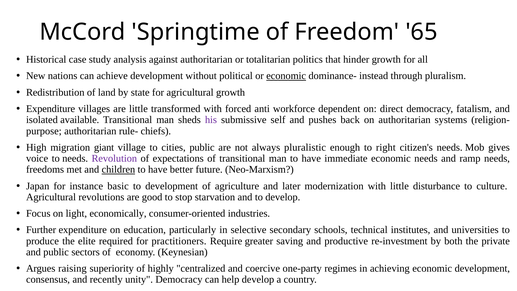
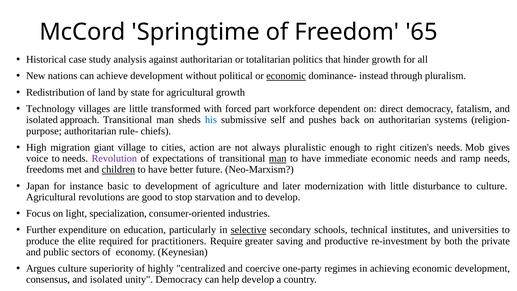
Expenditure: Expenditure -> Technology (51, 109)
anti: anti -> part (262, 109)
available: available -> approach (80, 120)
his colour: purple -> blue (211, 120)
cities public: public -> action (202, 147)
man underline: none -> present (278, 158)
economically: economically -> specialization (118, 213)
selective underline: none -> present (249, 230)
Argues raising: raising -> culture (72, 268)
consensus and recently: recently -> isolated (106, 279)
